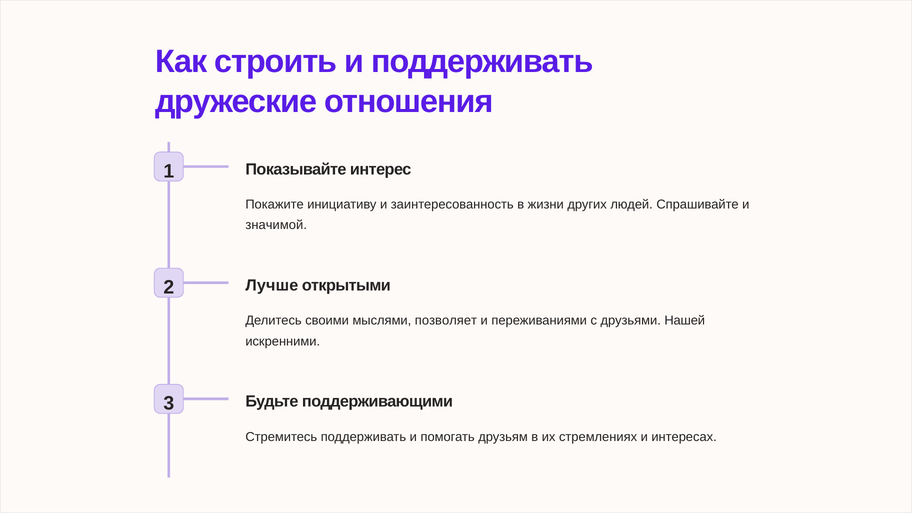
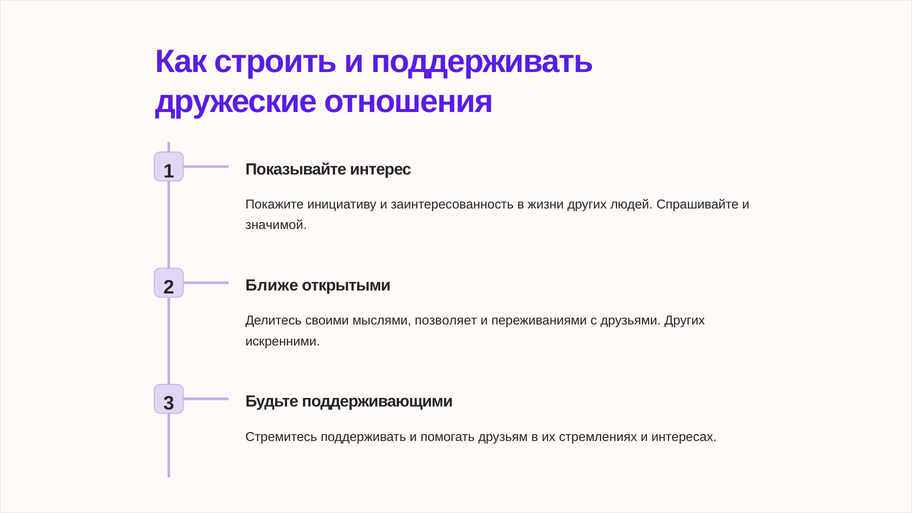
Лучше: Лучше -> Ближе (272, 285)
друзьями Нашей: Нашей -> Других (685, 321)
